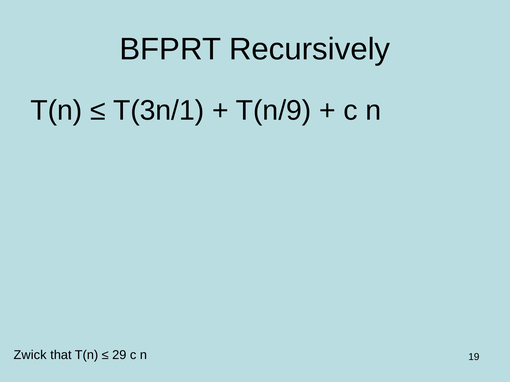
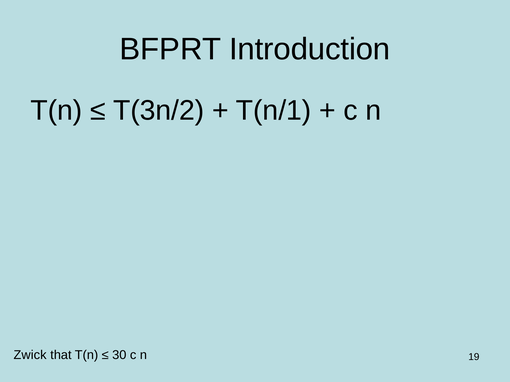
Recursively: Recursively -> Introduction (310, 49)
T(3n/1: T(3n/1 -> T(3n/2 (159, 111)
T(n/9: T(n/9 -> T(n/1 (274, 111)
29: 29 -> 30 (119, 355)
